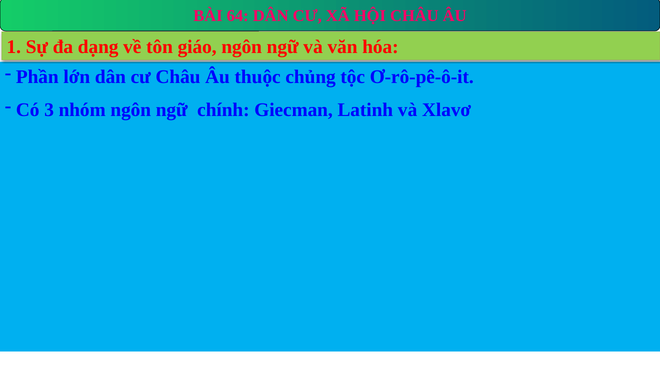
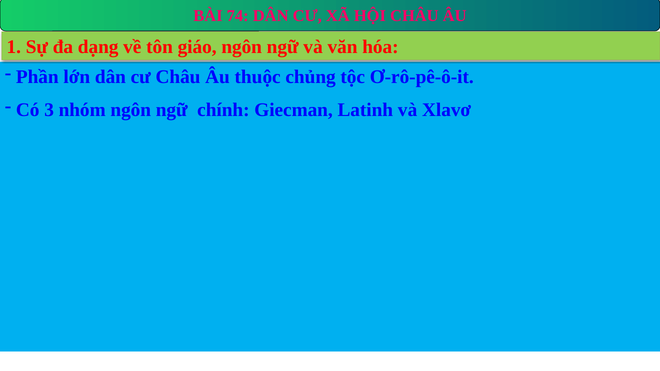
64: 64 -> 74 (238, 16)
